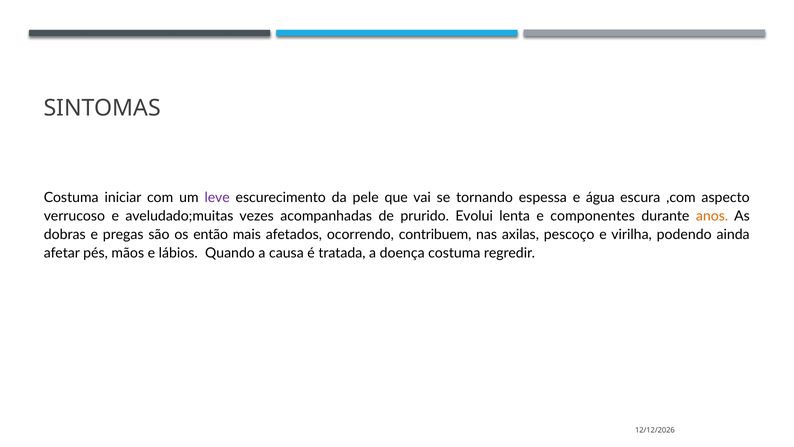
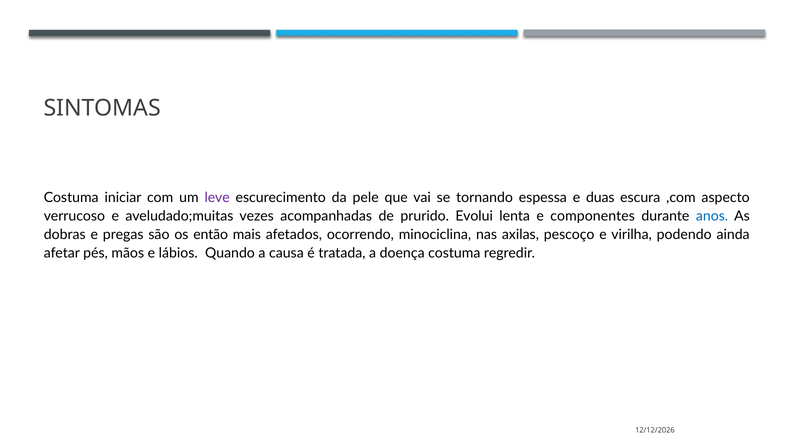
água: água -> duas (600, 197)
anos colour: orange -> blue (712, 216)
contribuem: contribuem -> minociclina (435, 234)
